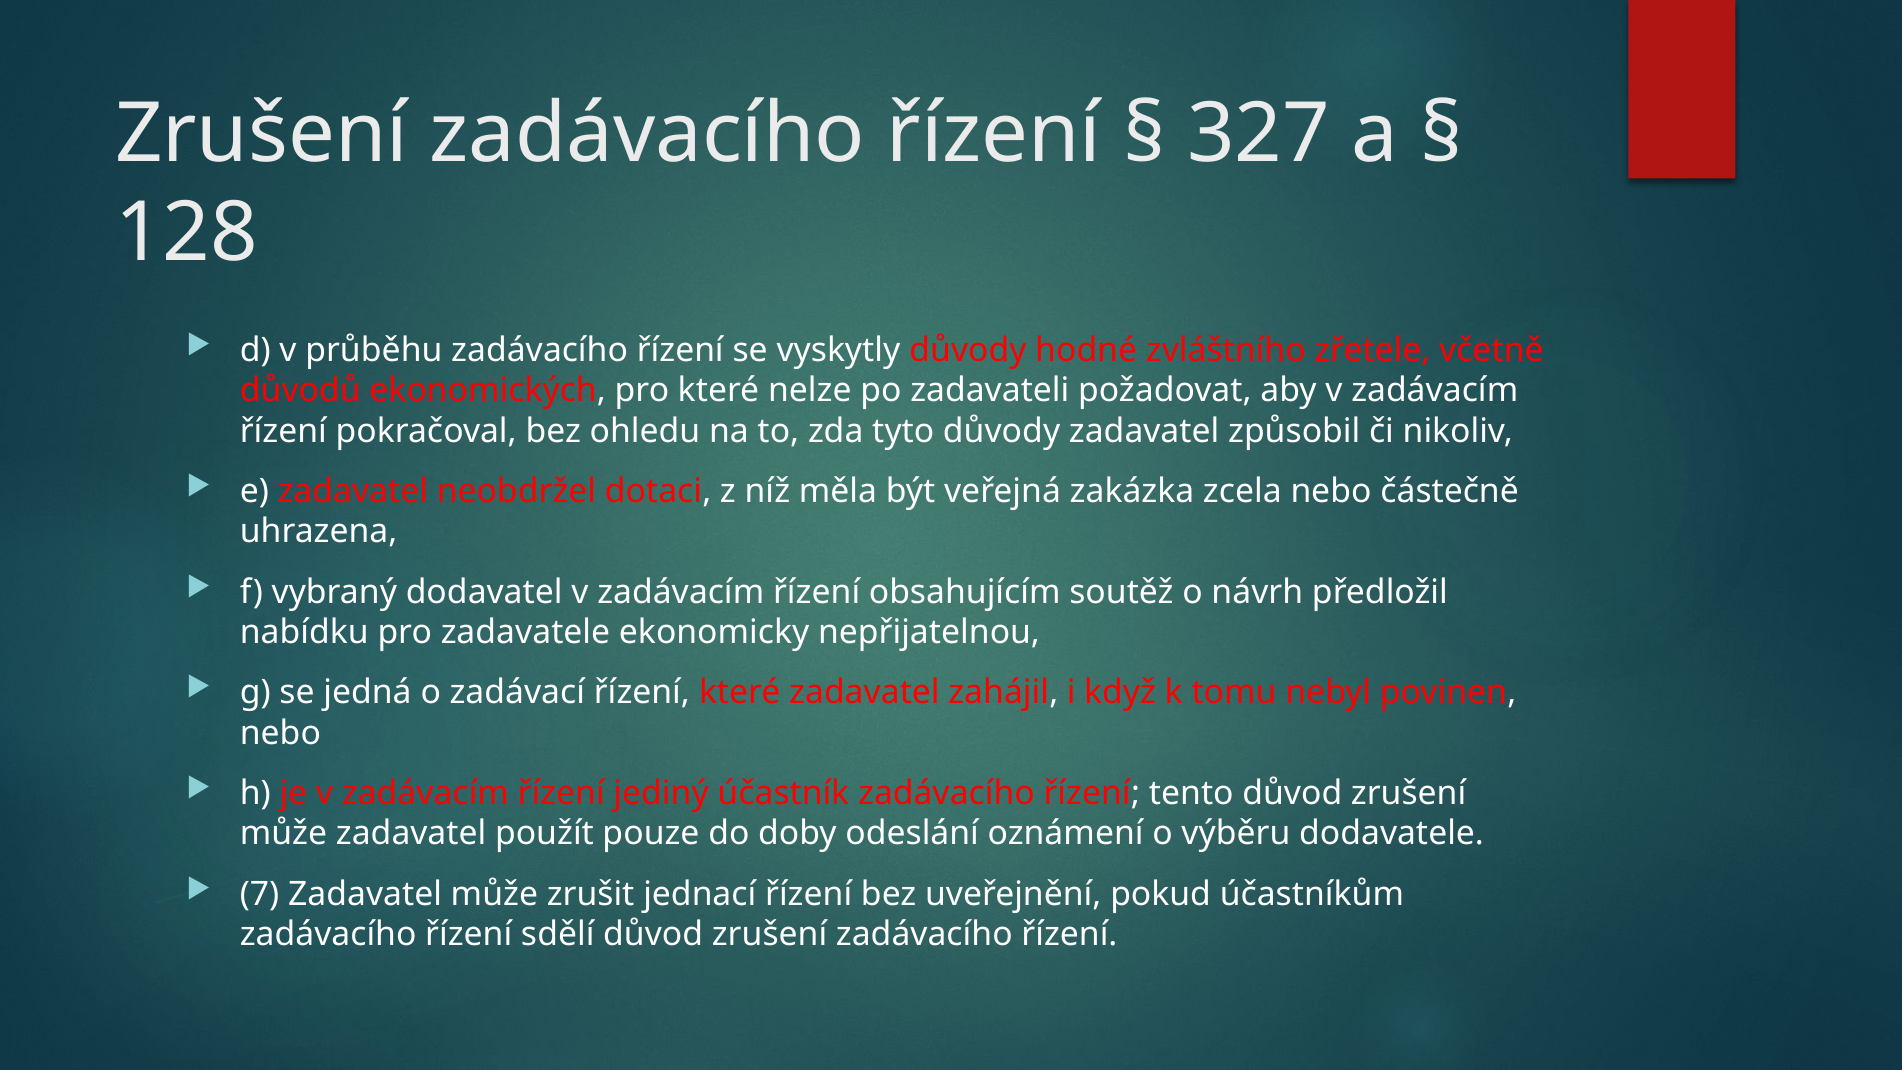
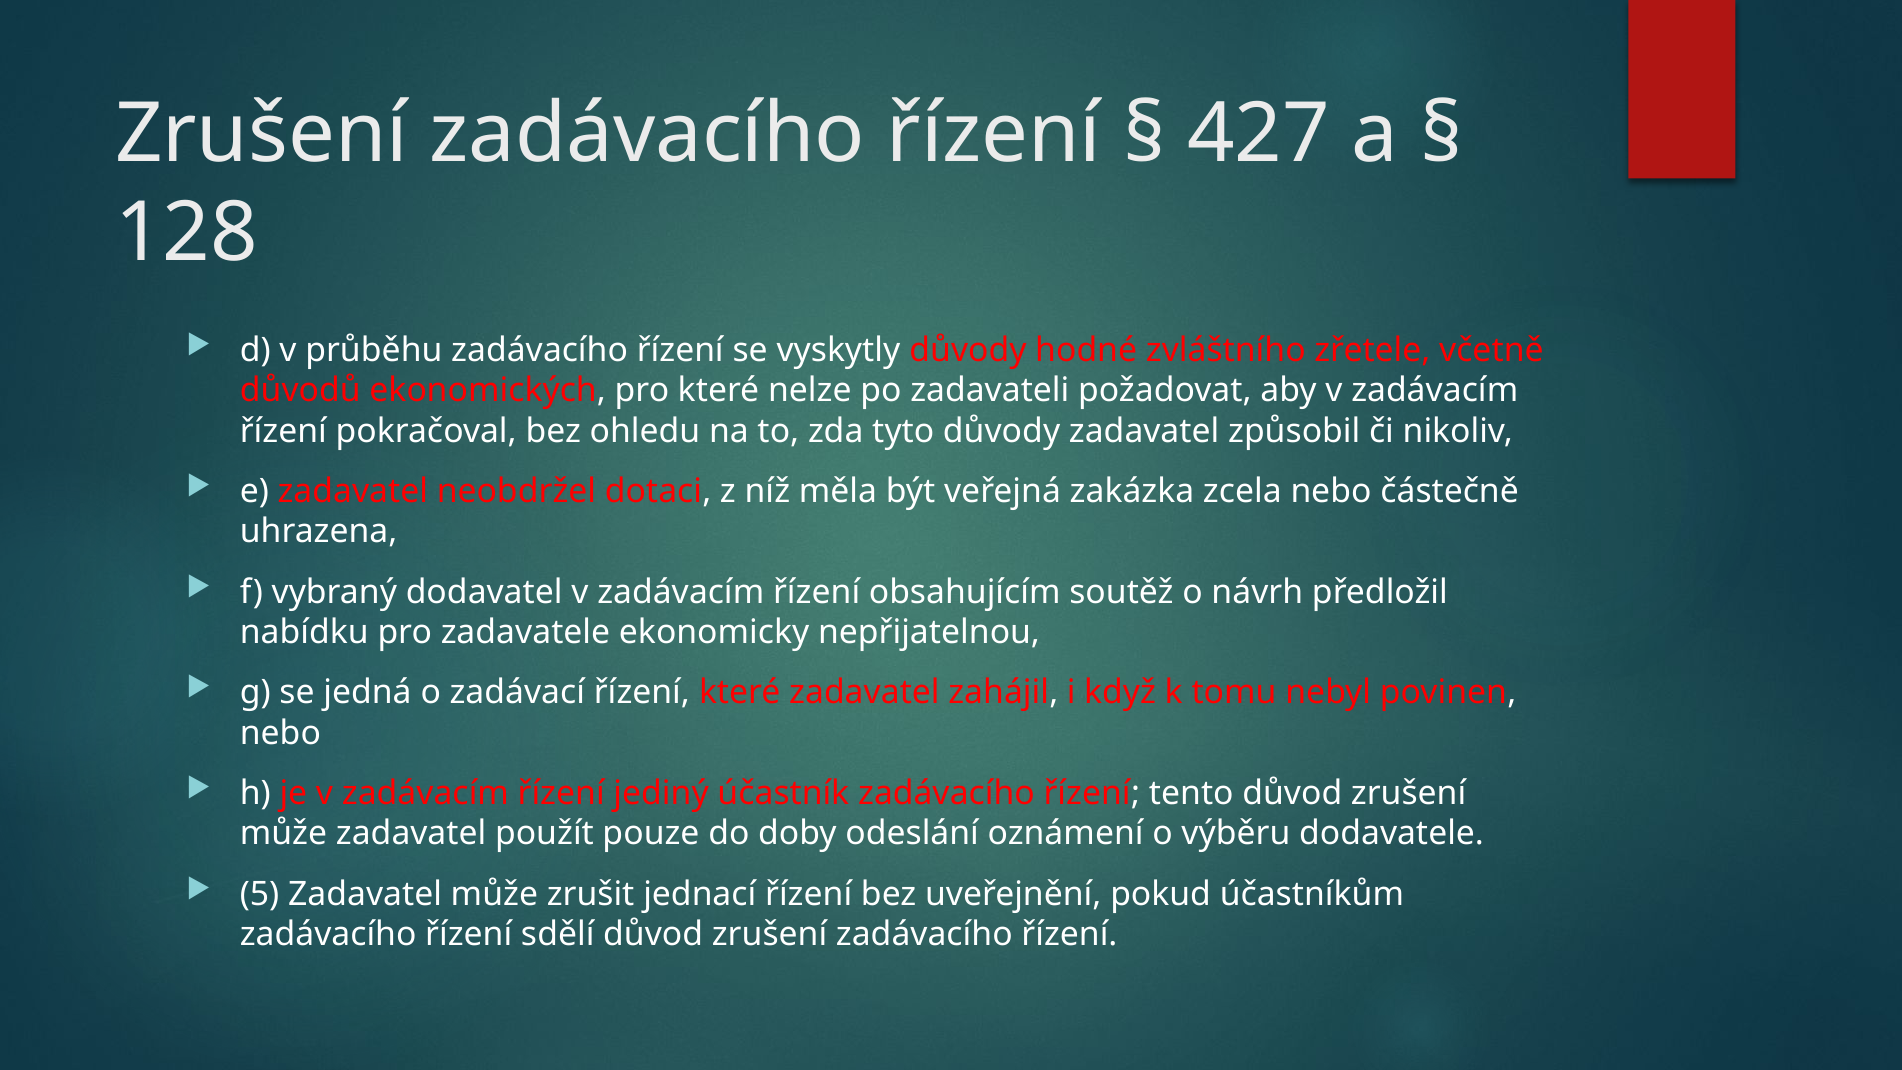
327: 327 -> 427 (1259, 134)
7: 7 -> 5 (260, 894)
